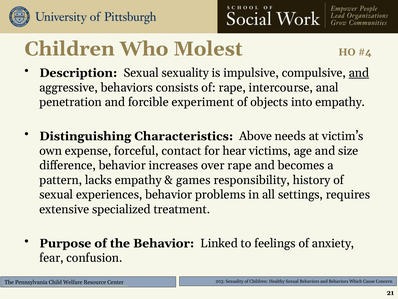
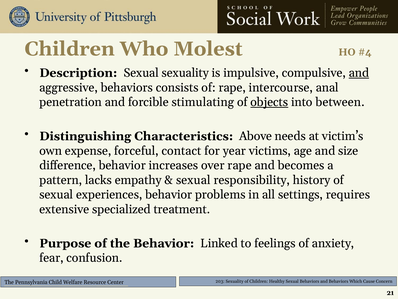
experiment: experiment -> stimulating (203, 102)
objects underline: none -> present (269, 102)
into empathy: empathy -> between (340, 102)
hear: hear -> year (234, 151)
games: games -> sexual (193, 180)
